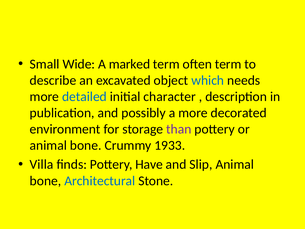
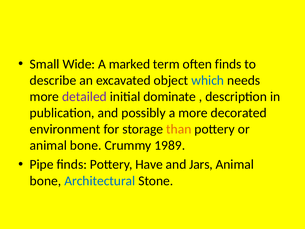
often term: term -> finds (228, 64)
detailed colour: blue -> purple (84, 97)
character: character -> dominate (170, 97)
than colour: purple -> orange (179, 129)
1933: 1933 -> 1989 (170, 145)
Villa: Villa -> Pipe (42, 164)
Slip: Slip -> Jars (201, 164)
